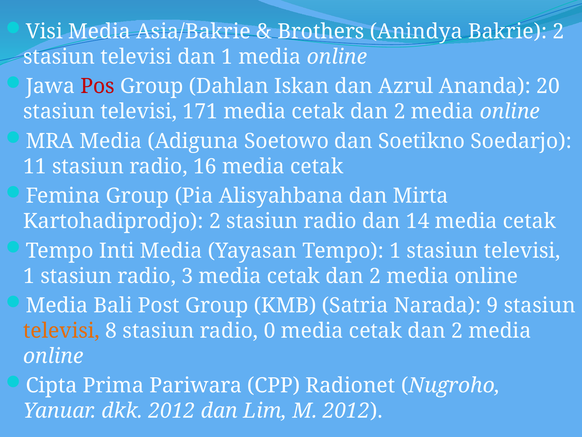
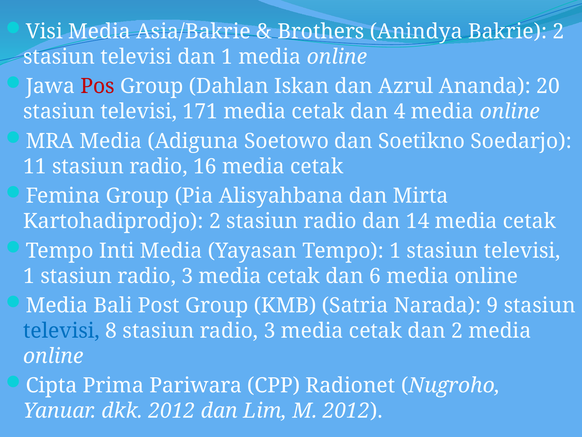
2: 2 -> 4 (400, 112)
2: 2 -> 6 (375, 276)
televisi colour: orange -> blue (62, 331)
8 stasiun radio 0: 0 -> 3 (270, 331)
